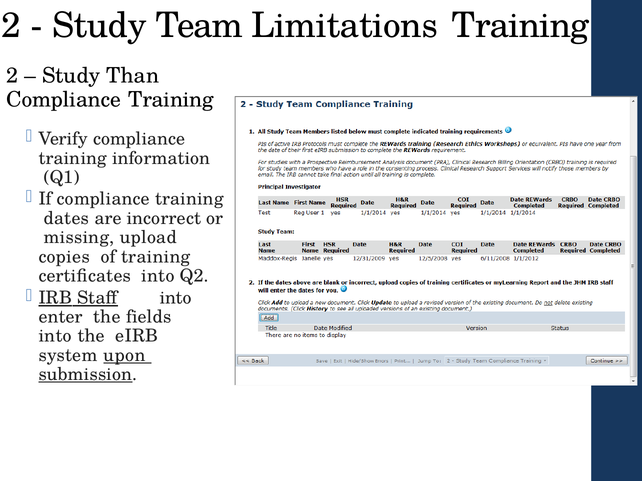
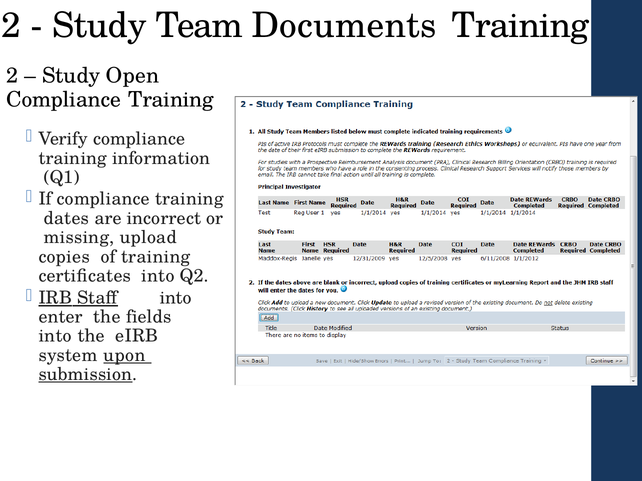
Limitations: Limitations -> Documents (344, 26)
Than: Than -> Open (133, 76)
